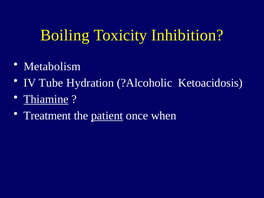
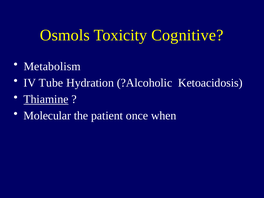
Boiling: Boiling -> Osmols (65, 35)
Inhibition: Inhibition -> Cognitive (187, 35)
Treatment: Treatment -> Molecular (47, 116)
patient underline: present -> none (107, 116)
